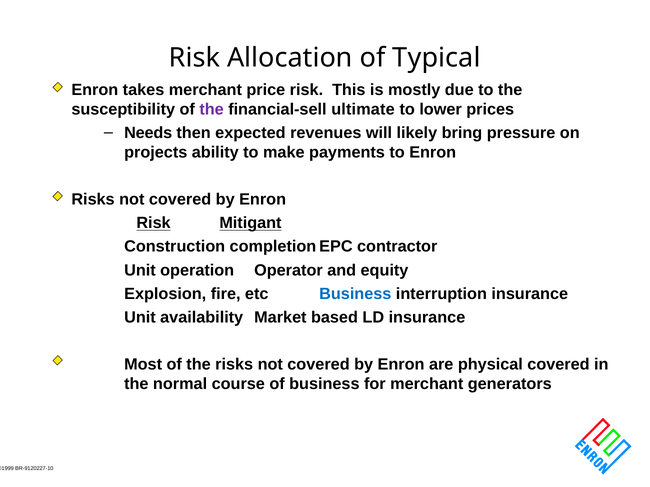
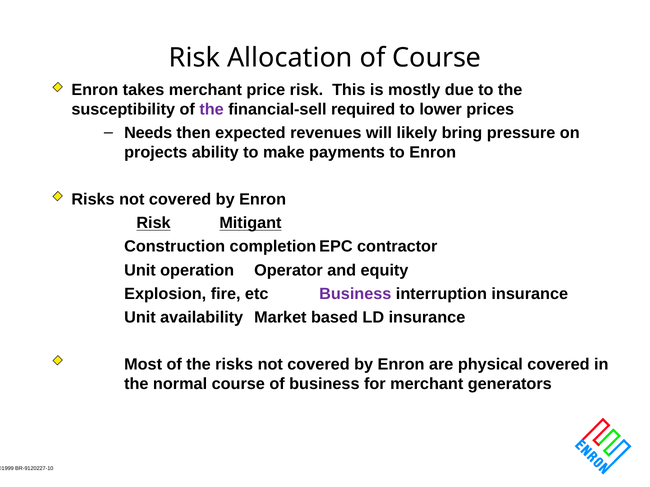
of Typical: Typical -> Course (437, 58)
ultimate: ultimate -> required (363, 110)
Business colour: blue -> purple (355, 294)
